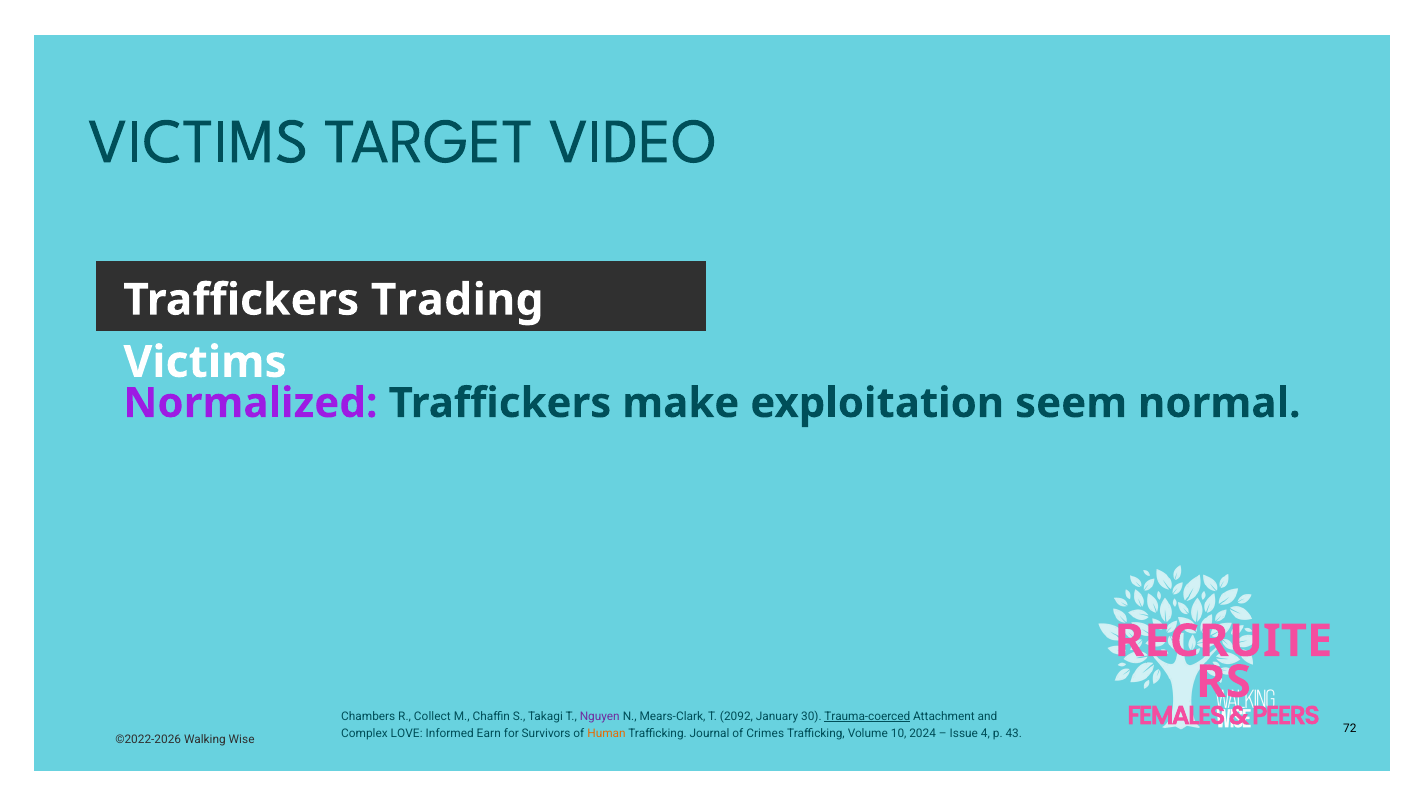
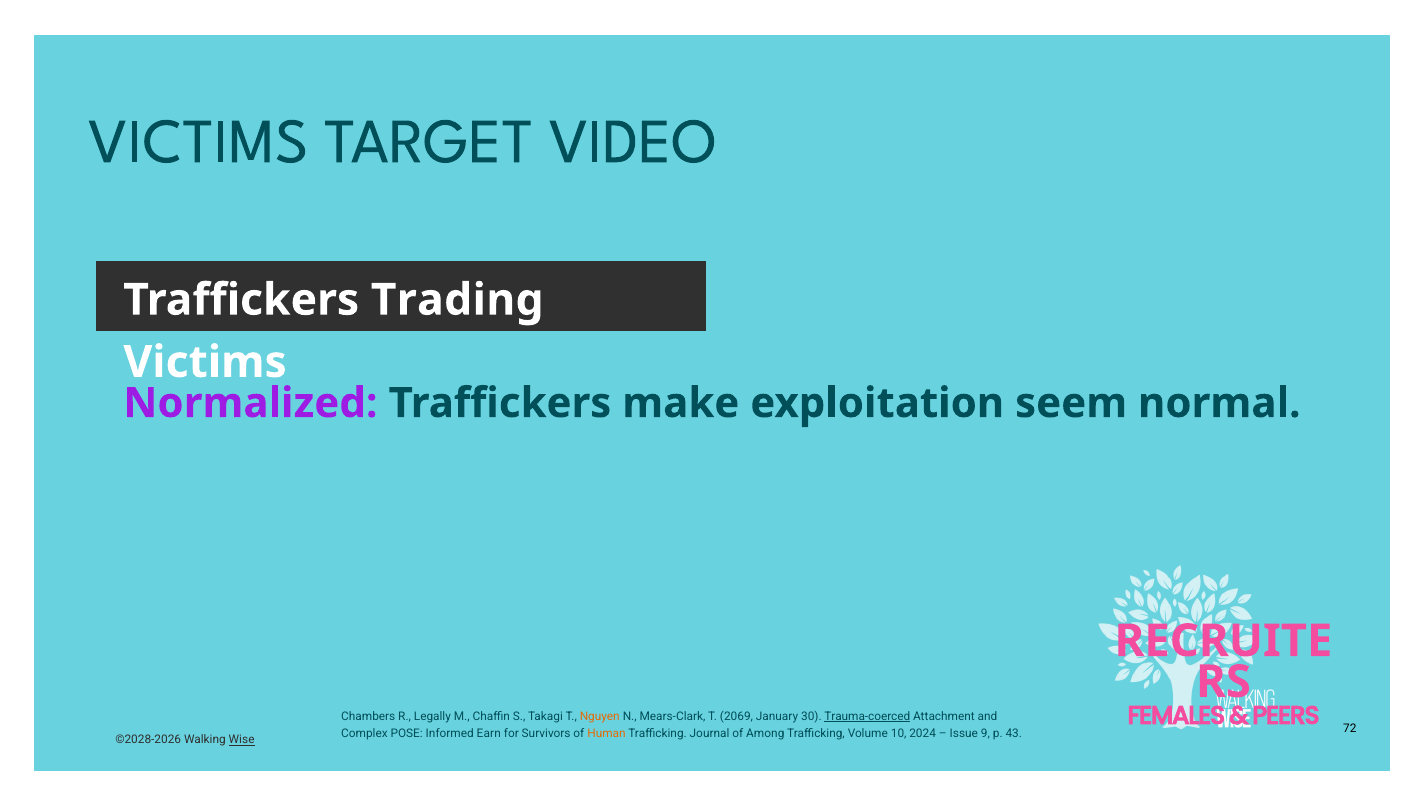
Collect: Collect -> Legally (432, 717)
Nguyen colour: purple -> orange (600, 717)
2092: 2092 -> 2069 (737, 717)
LOVE: LOVE -> POSE (407, 733)
Crimes: Crimes -> Among (765, 733)
4: 4 -> 9 (985, 733)
©2022-2026: ©2022-2026 -> ©2028-2026 (148, 740)
Wise underline: none -> present (242, 740)
